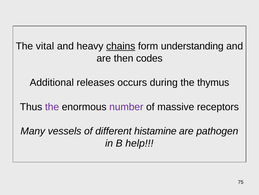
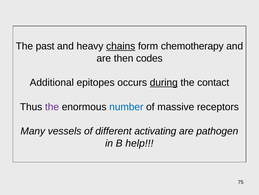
vital: vital -> past (45, 46)
understanding: understanding -> chemotherapy (192, 46)
releases: releases -> epitopes (96, 82)
during underline: none -> present (164, 82)
thymus: thymus -> contact (213, 82)
number colour: purple -> blue (126, 106)
histamine: histamine -> activating (155, 131)
